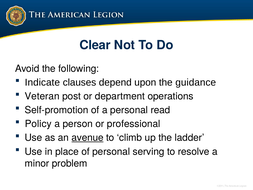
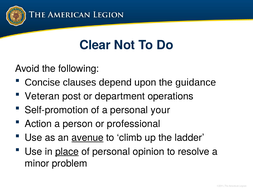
Indicate: Indicate -> Concise (42, 82)
read: read -> your (160, 110)
Policy: Policy -> Action (38, 124)
place underline: none -> present (67, 151)
serving: serving -> opinion (149, 151)
